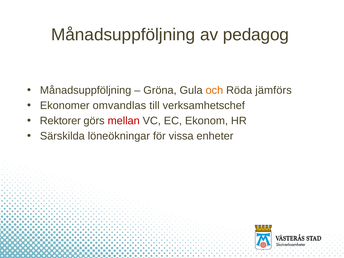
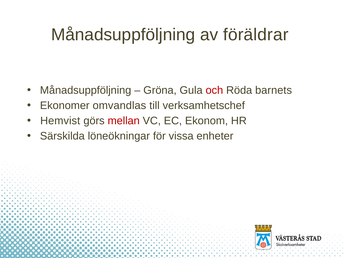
pedagog: pedagog -> föräldrar (256, 35)
och colour: orange -> red (214, 90)
jämförs: jämförs -> barnets (274, 90)
Rektorer: Rektorer -> Hemvist (60, 121)
